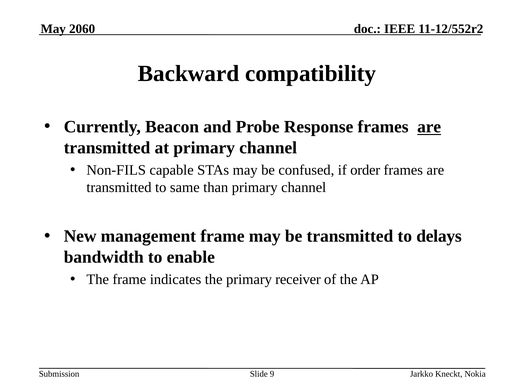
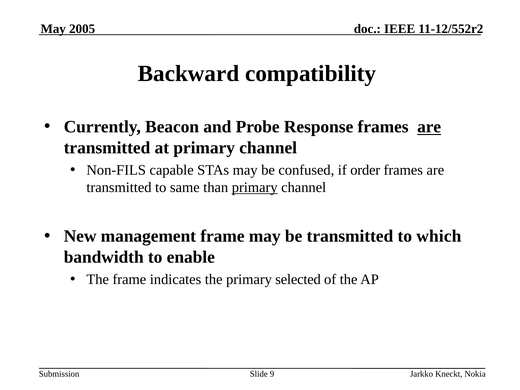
2060: 2060 -> 2005 (82, 29)
primary underline: none -> present (255, 188)
delays: delays -> which (439, 236)
receiver: receiver -> selected (298, 280)
